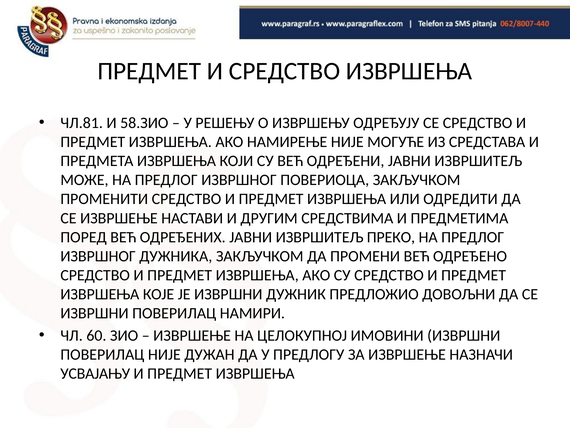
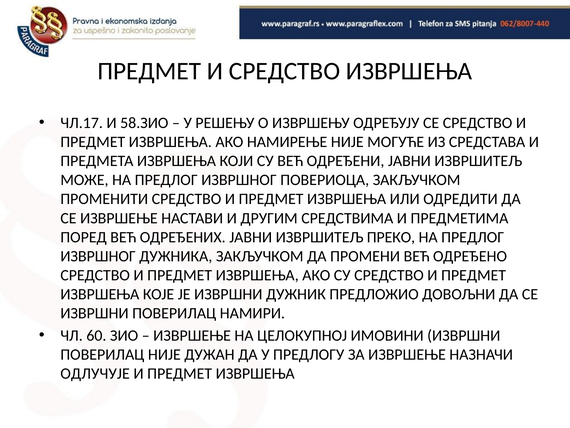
ЧЛ.81: ЧЛ.81 -> ЧЛ.17 (82, 123)
УСВАЈАЊУ: УСВАЈАЊУ -> ОДЛУЧУЈЕ (95, 373)
